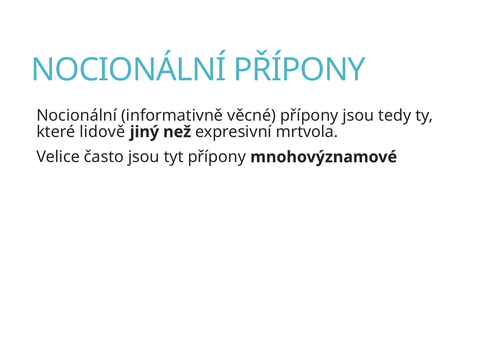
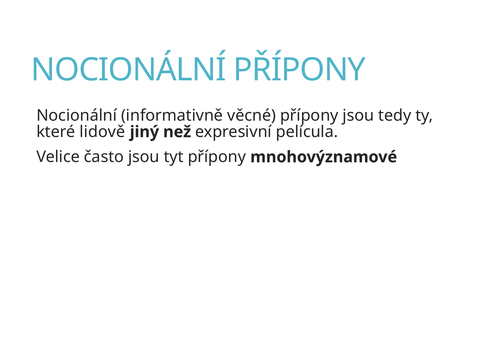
mrtvola: mrtvola -> película (307, 132)
